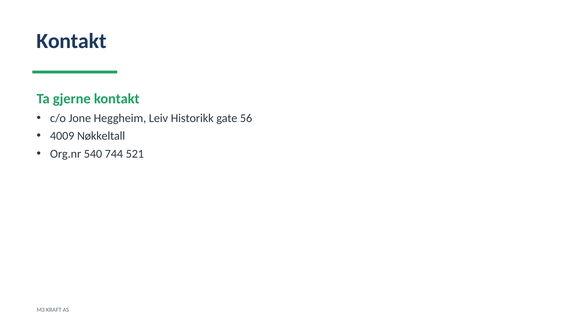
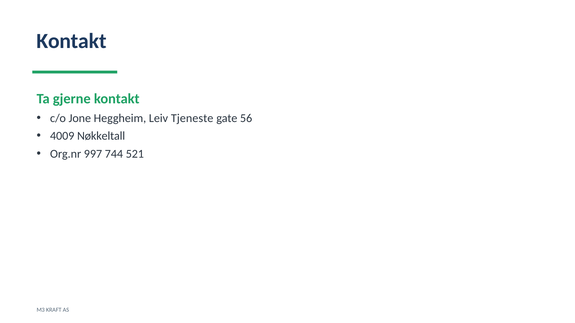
Historikk: Historikk -> Tjeneste (192, 118)
540: 540 -> 997 (93, 154)
